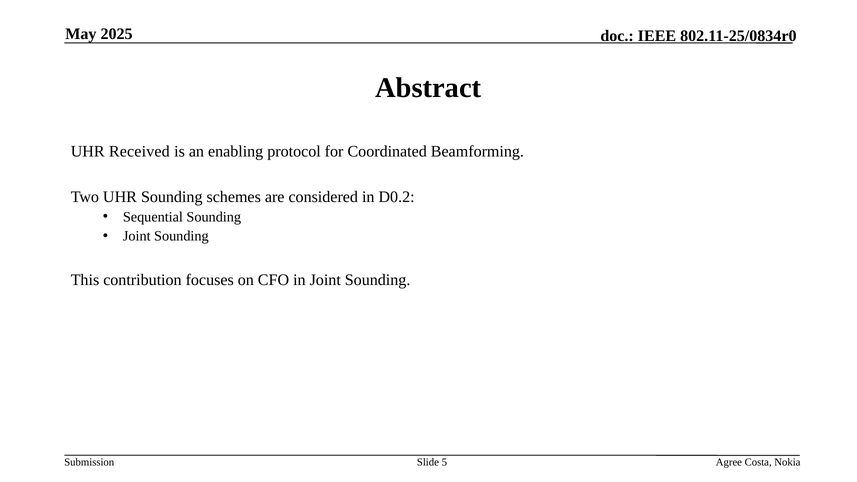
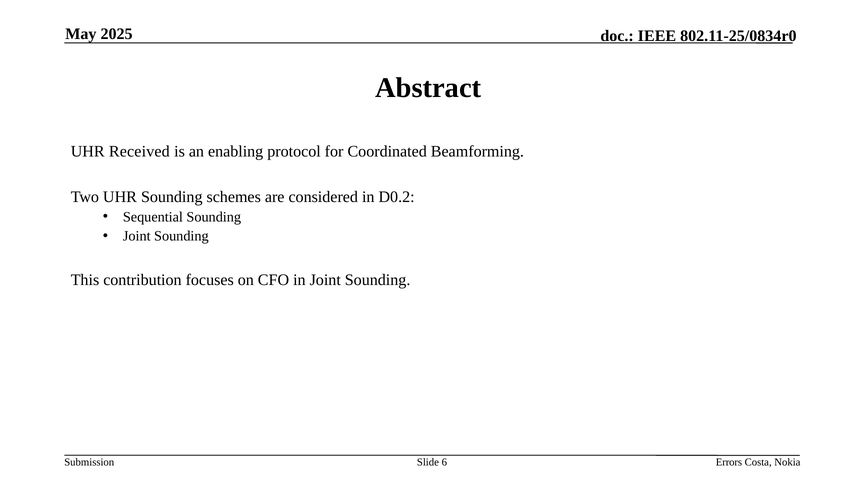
5: 5 -> 6 (444, 462)
Agree: Agree -> Errors (729, 462)
